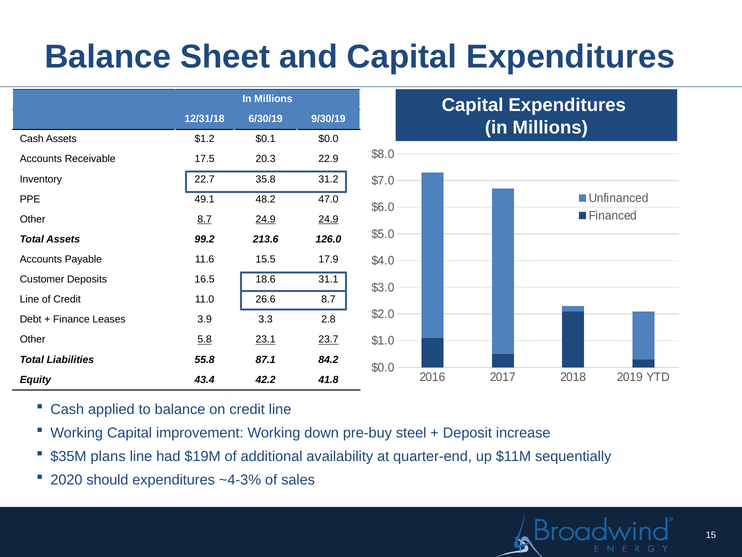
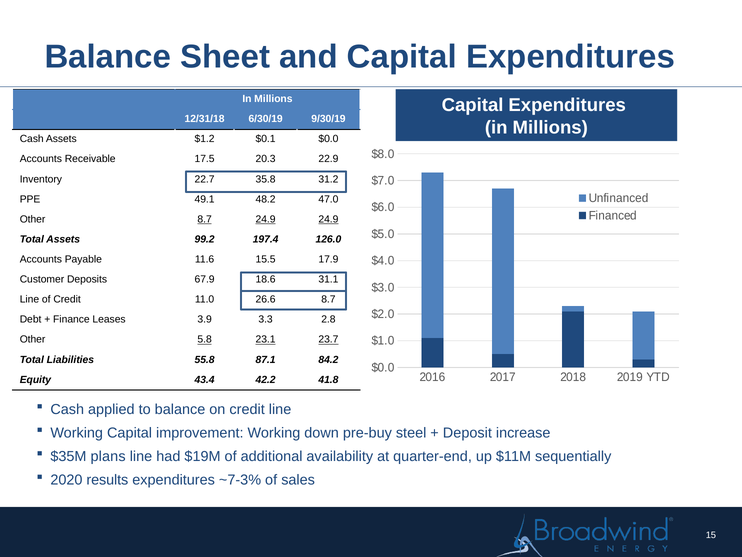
213.6: 213.6 -> 197.4 (266, 239)
16.5: 16.5 -> 67.9 (205, 279)
should: should -> results (107, 480)
~4-3%: ~4-3% -> ~7-3% (240, 480)
